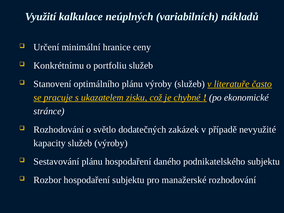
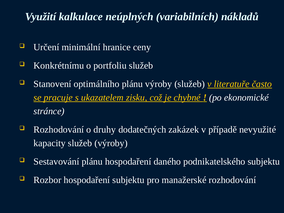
světlo: světlo -> druhy (105, 130)
